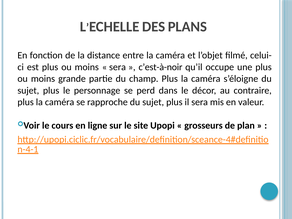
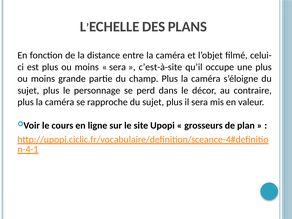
c’est-à-noir: c’est-à-noir -> c’est-à-site (160, 67)
